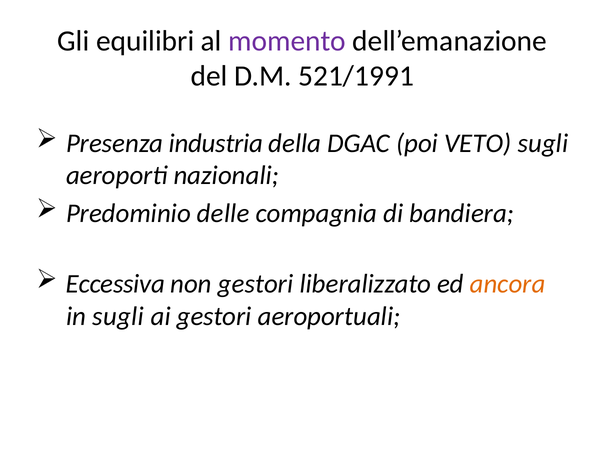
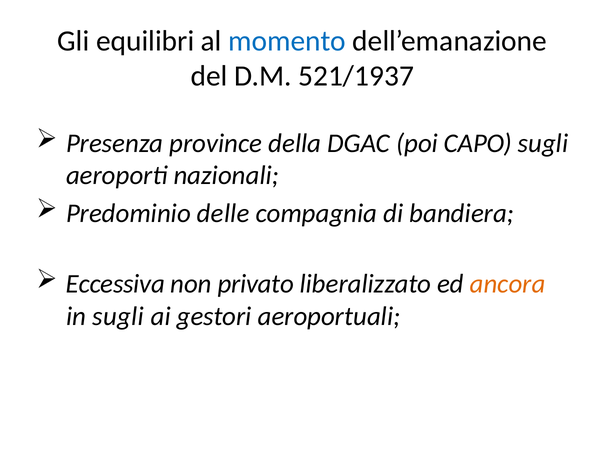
momento colour: purple -> blue (287, 41)
521/1991: 521/1991 -> 521/1937 (356, 76)
industria: industria -> province (216, 143)
VETO: VETO -> CAPO (478, 143)
non gestori: gestori -> privato (256, 284)
